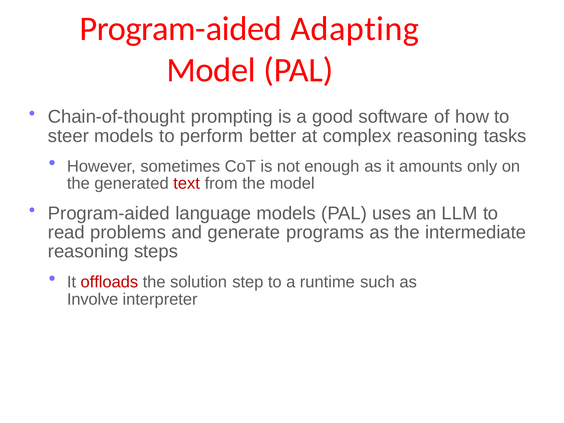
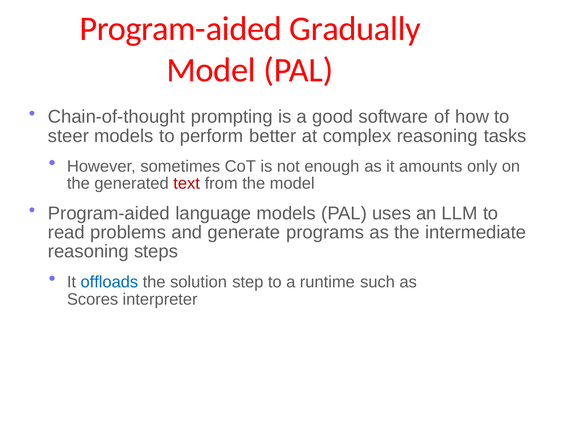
Adapting: Adapting -> Gradually (355, 29)
offloads colour: red -> blue (109, 282)
Involve: Involve -> Scores (93, 299)
